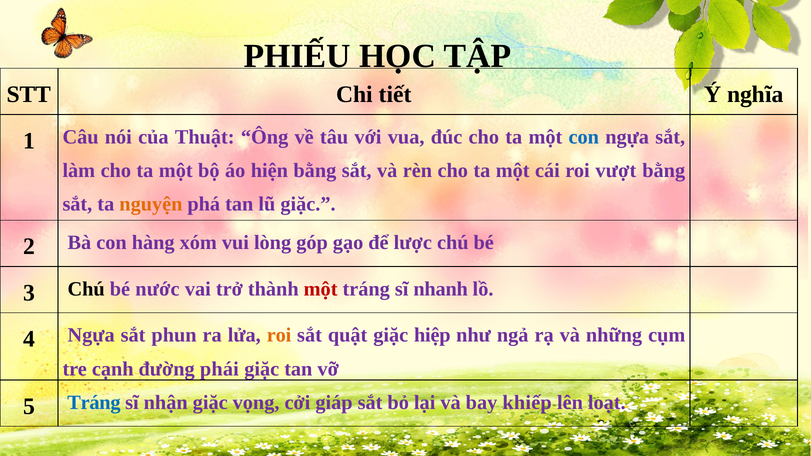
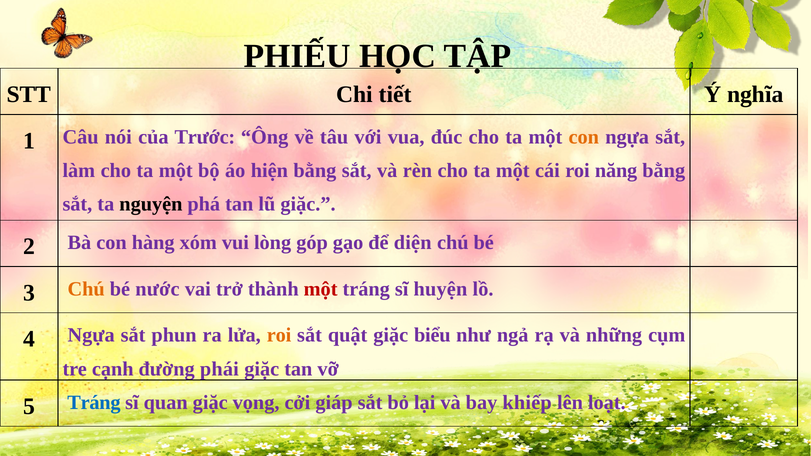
Thuật: Thuật -> Trước (205, 137)
con colour: blue -> orange (584, 137)
vượt: vượt -> năng (616, 171)
nguyện colour: orange -> black (151, 204)
lược: lược -> diện (413, 243)
Chú colour: black -> orange (86, 289)
nhanh: nhanh -> huyện (440, 289)
hiệp: hiệp -> biểu (432, 335)
nhận: nhận -> quan (166, 403)
